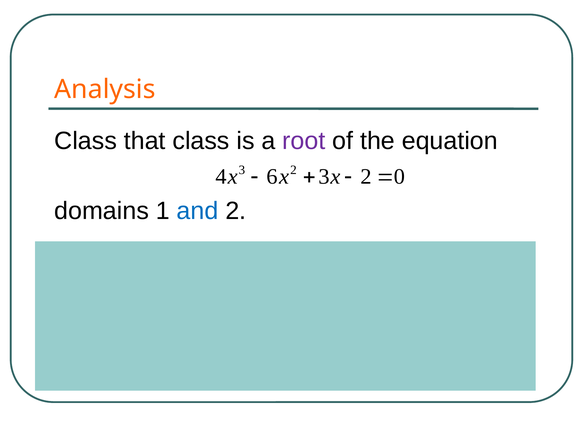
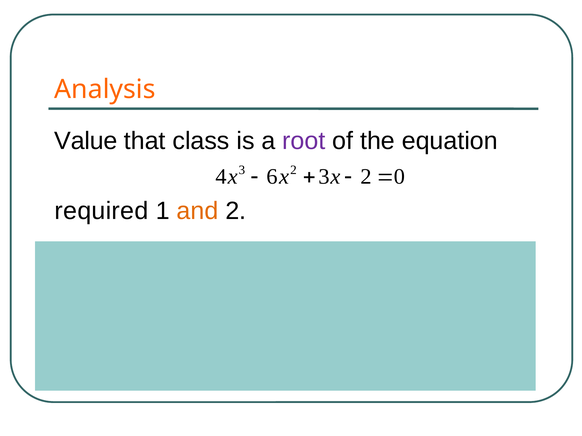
Class: Class -> Value (86, 141)
domains: domains -> required (101, 211)
and colour: blue -> orange (198, 211)
